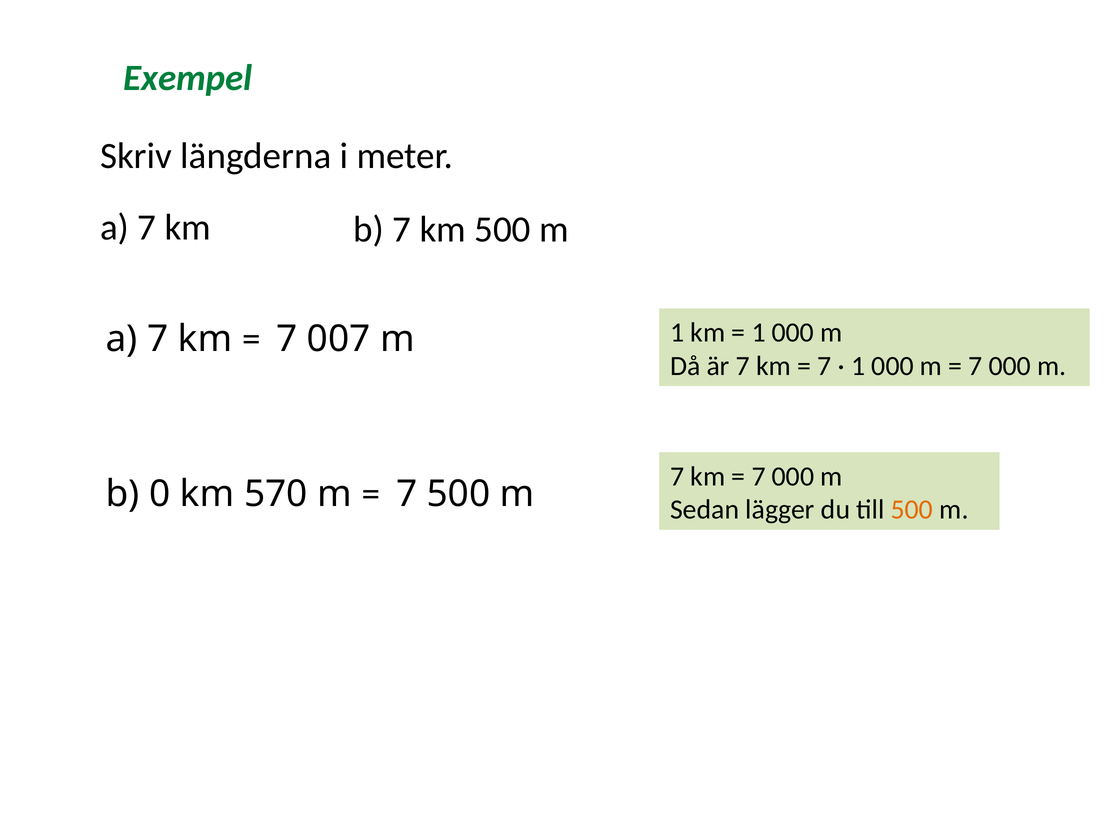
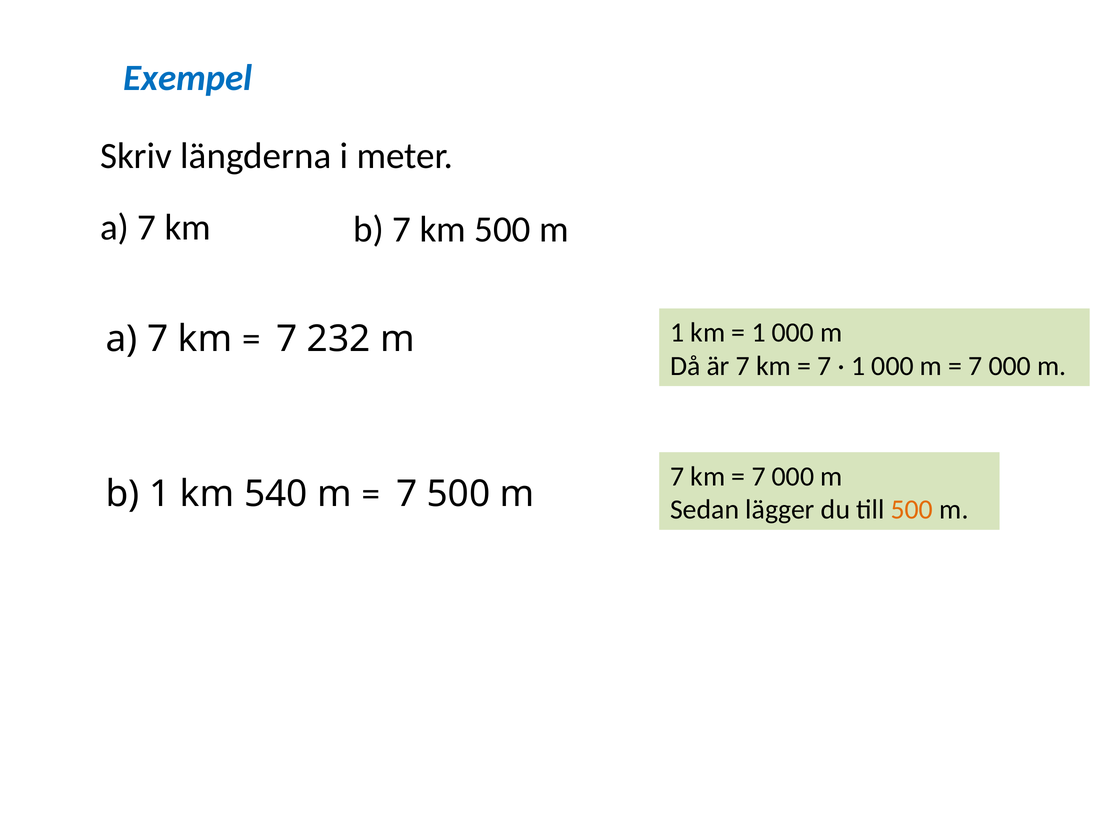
Exempel colour: green -> blue (188, 78)
007: 007 -> 232 (339, 339)
b 0: 0 -> 1 (160, 494)
570: 570 -> 540 (276, 494)
